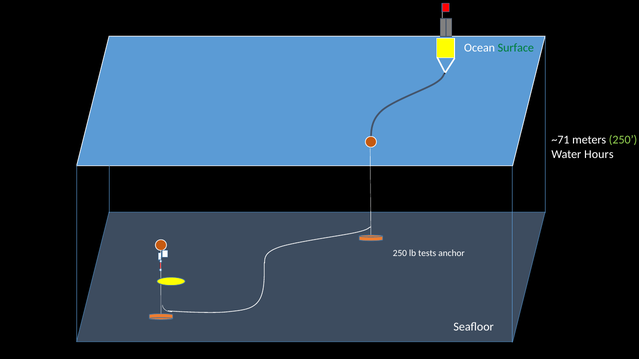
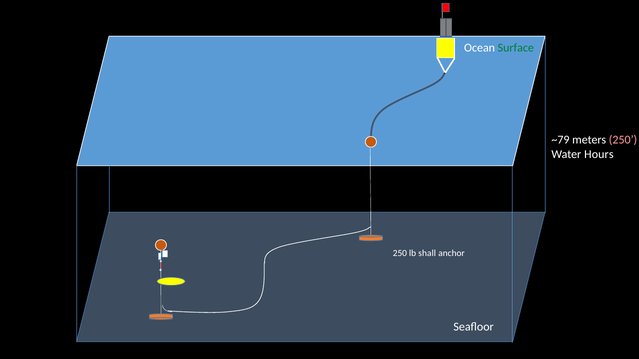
~71: ~71 -> ~79 (560, 140)
250 colour: light green -> pink (623, 140)
tests: tests -> shall (427, 254)
